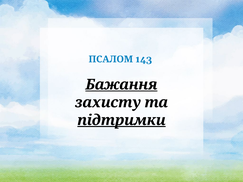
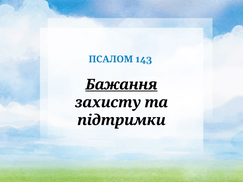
підтримки underline: present -> none (121, 120)
